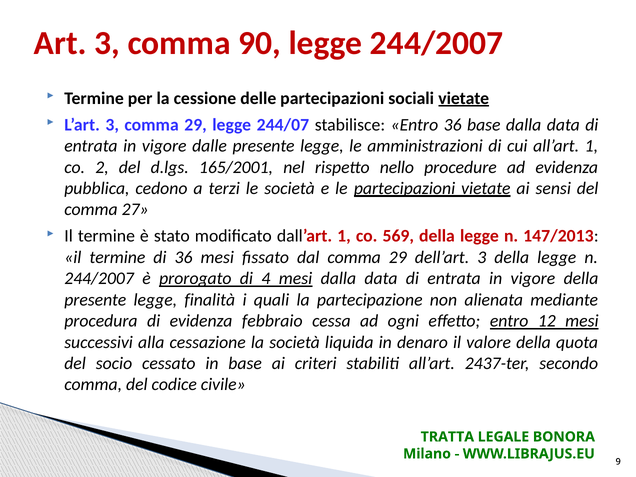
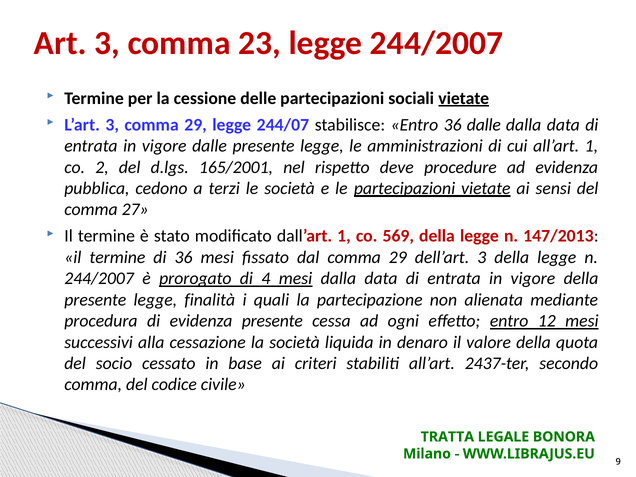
90: 90 -> 23 (260, 43)
36 base: base -> dalle (484, 125)
nello: nello -> deve (397, 167)
evidenza febbraio: febbraio -> presente (272, 321)
